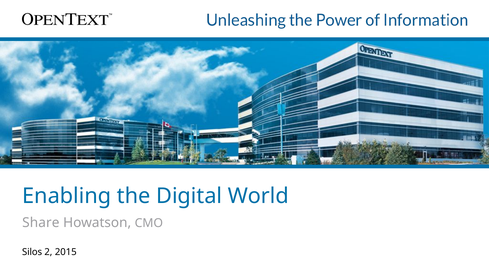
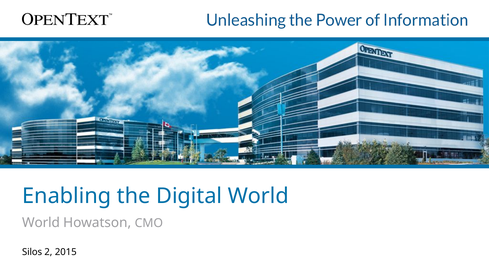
Share: Share -> World (41, 223)
